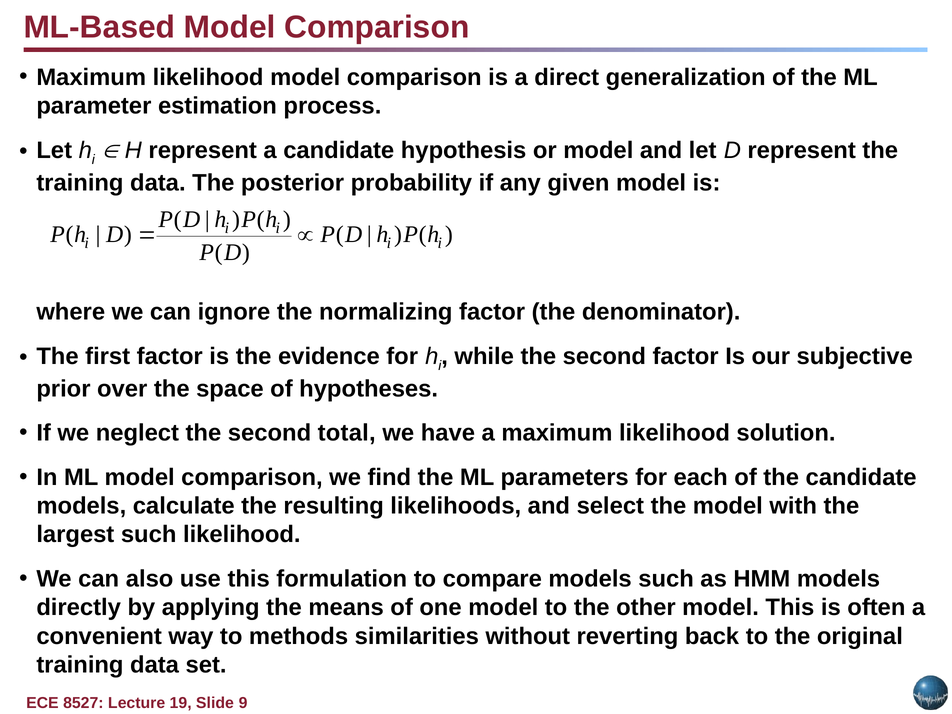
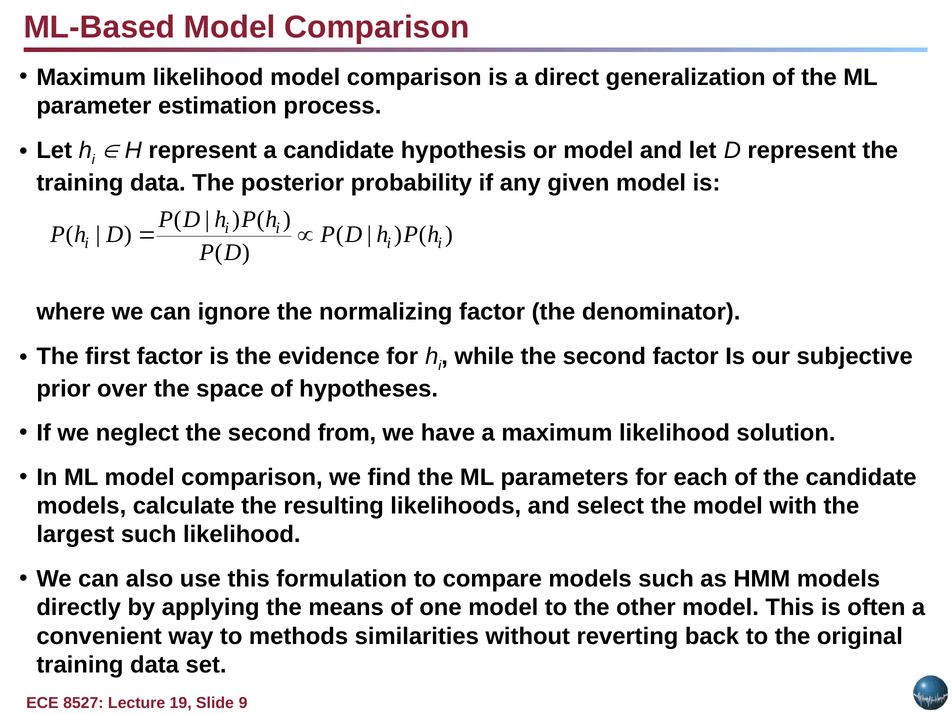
total: total -> from (347, 433)
